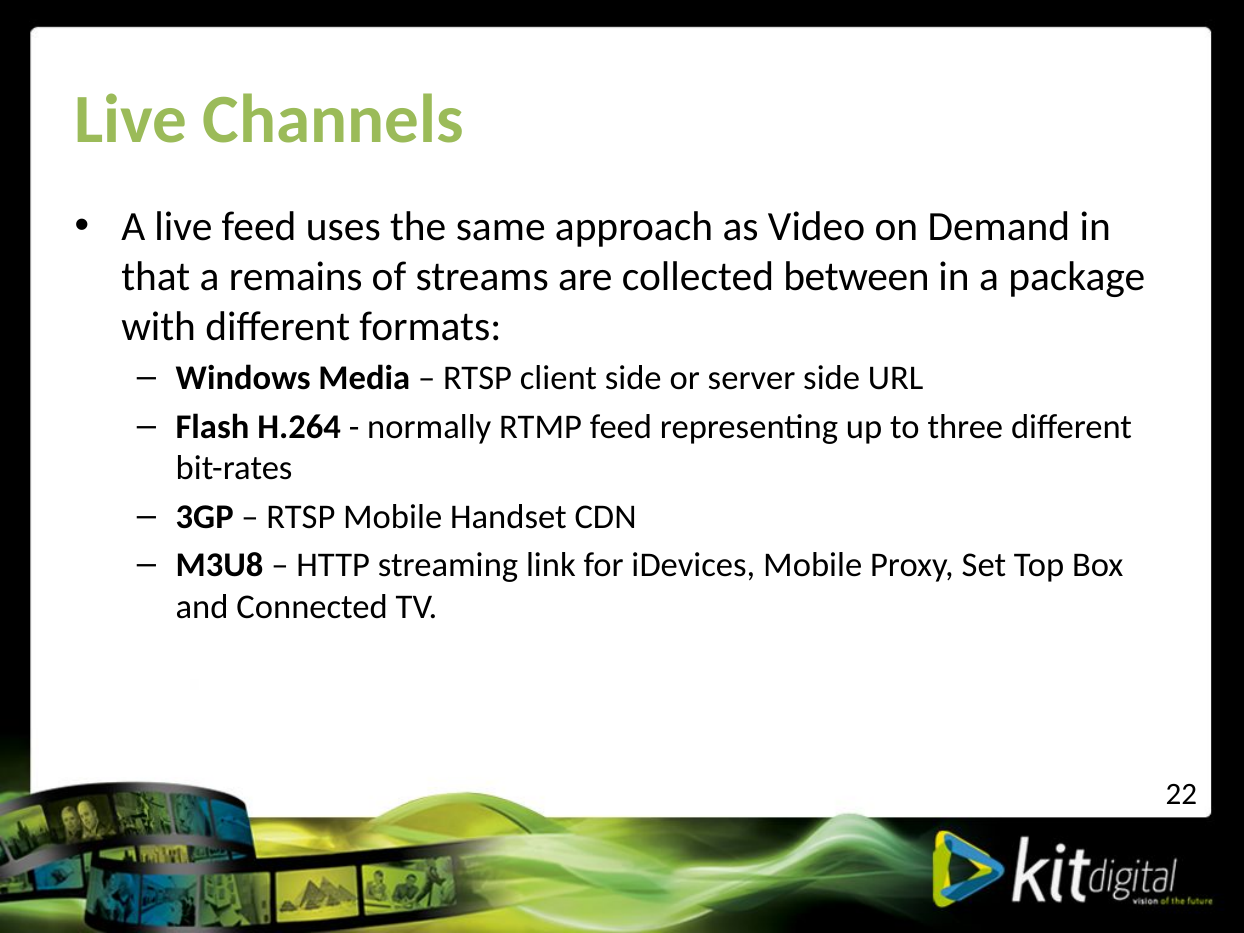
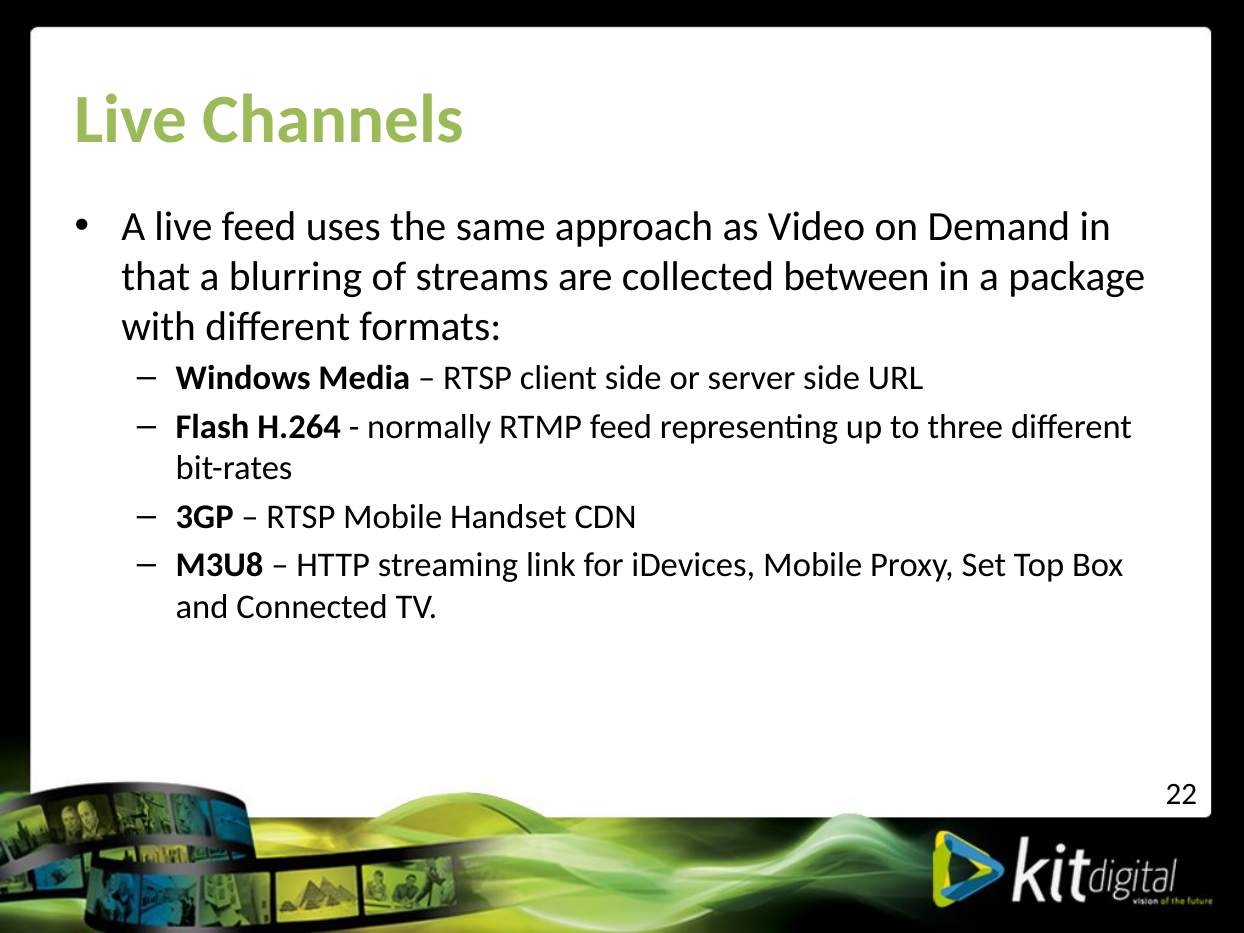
remains: remains -> blurring (295, 277)
